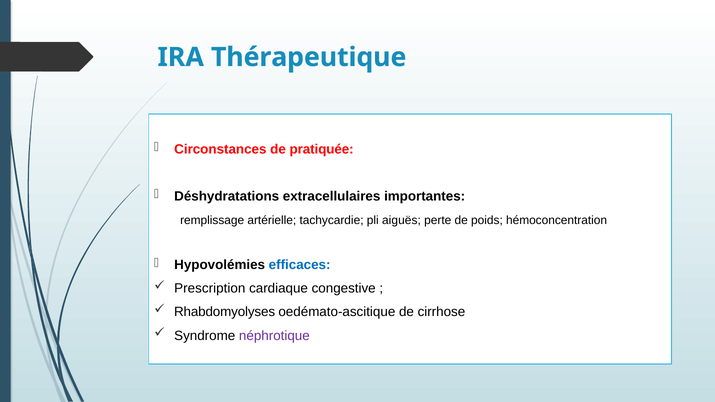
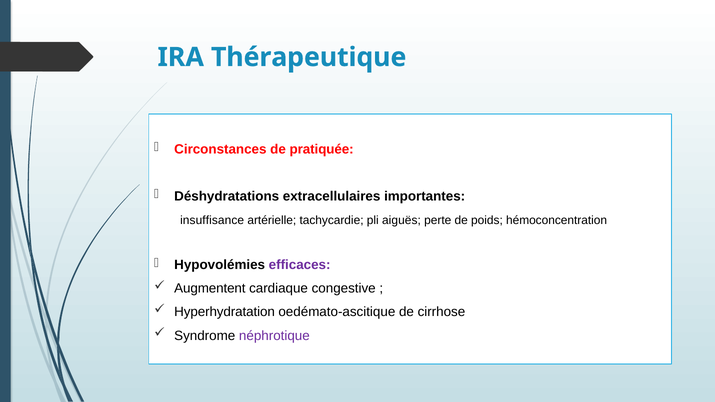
remplissage: remplissage -> insuffisance (212, 220)
efficaces colour: blue -> purple (300, 265)
Prescription: Prescription -> Augmentent (210, 289)
Rhabdomyolyses: Rhabdomyolyses -> Hyperhydratation (225, 312)
